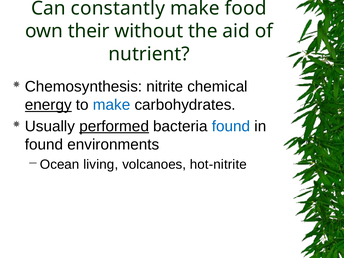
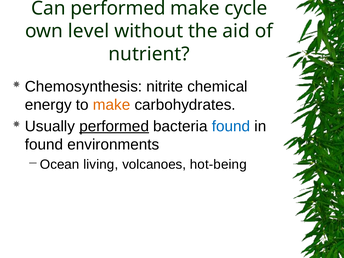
Can constantly: constantly -> performed (118, 8)
food: food -> cycle (246, 8)
their: their -> level (89, 31)
energy underline: present -> none (48, 105)
make colour: blue -> orange (112, 105)
hot-nitrite: hot-nitrite -> hot-being (218, 164)
